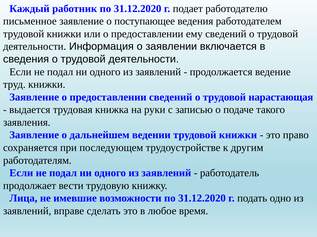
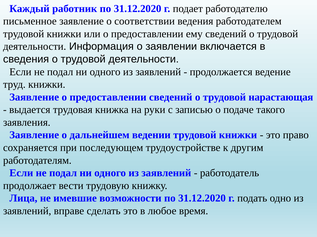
поступающее: поступающее -> соответствии (145, 21)
